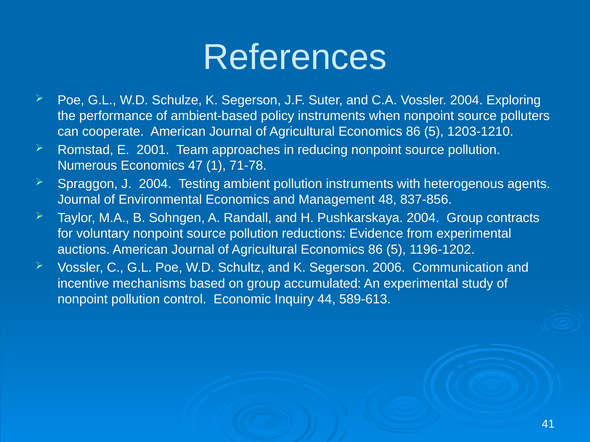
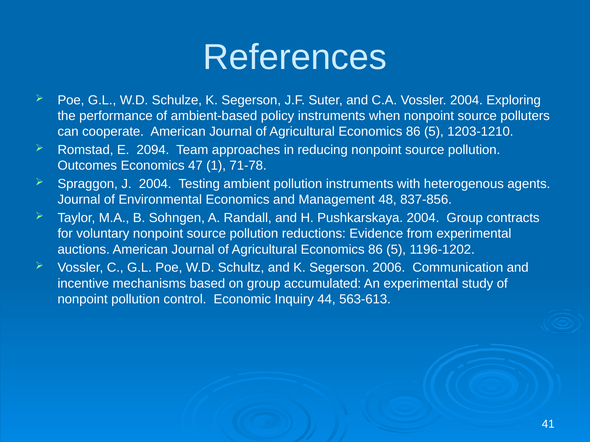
2001: 2001 -> 2094 (153, 150)
Numerous: Numerous -> Outcomes (87, 166)
589-613: 589-613 -> 563-613 (365, 299)
